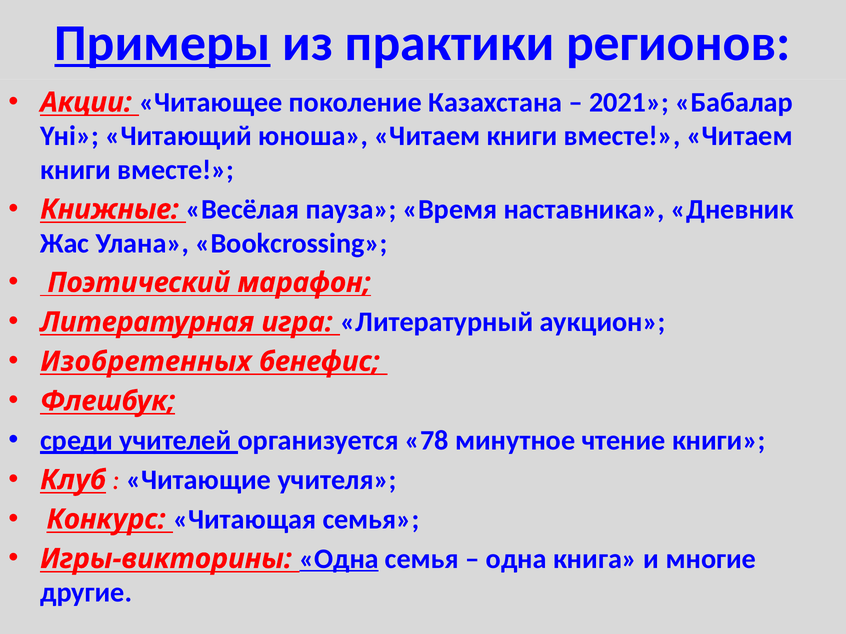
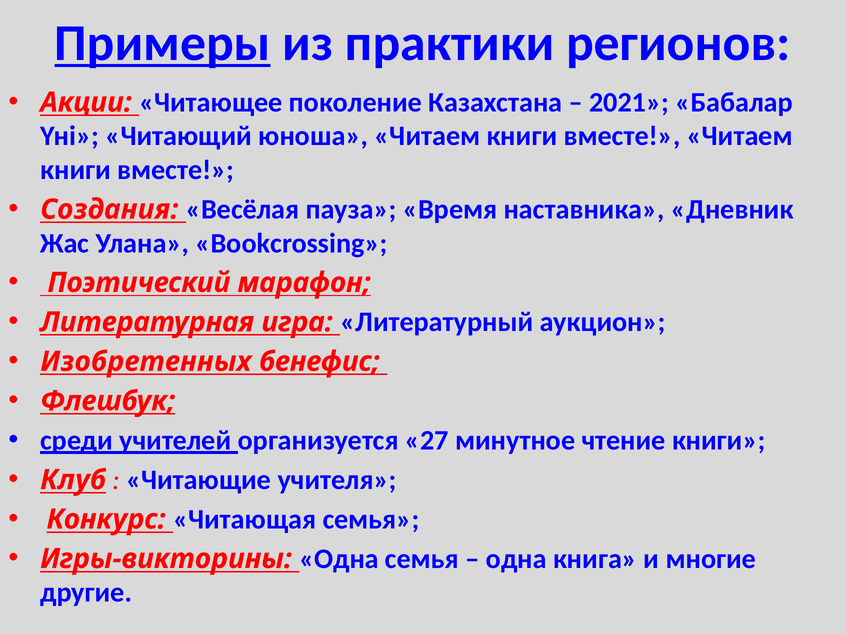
Книжные: Книжные -> Создания (109, 210)
78: 78 -> 27 (427, 441)
Одна underline: present -> none (339, 559)
